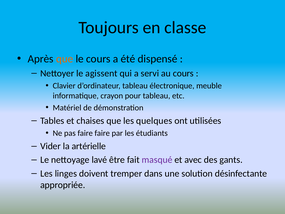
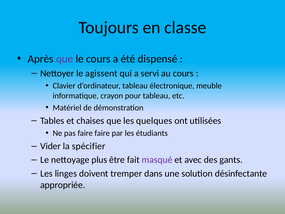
que colour: orange -> purple (65, 59)
artérielle: artérielle -> spécifier (89, 146)
lavé: lavé -> plus (99, 160)
